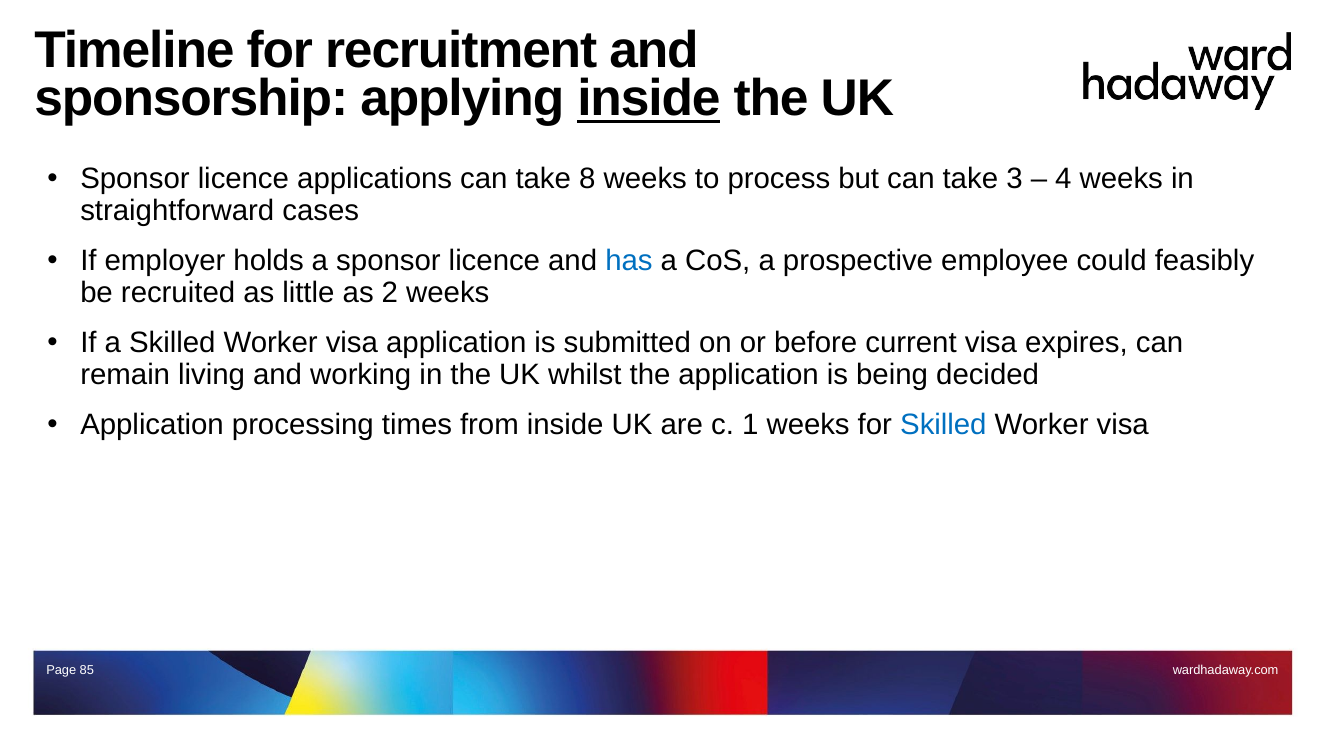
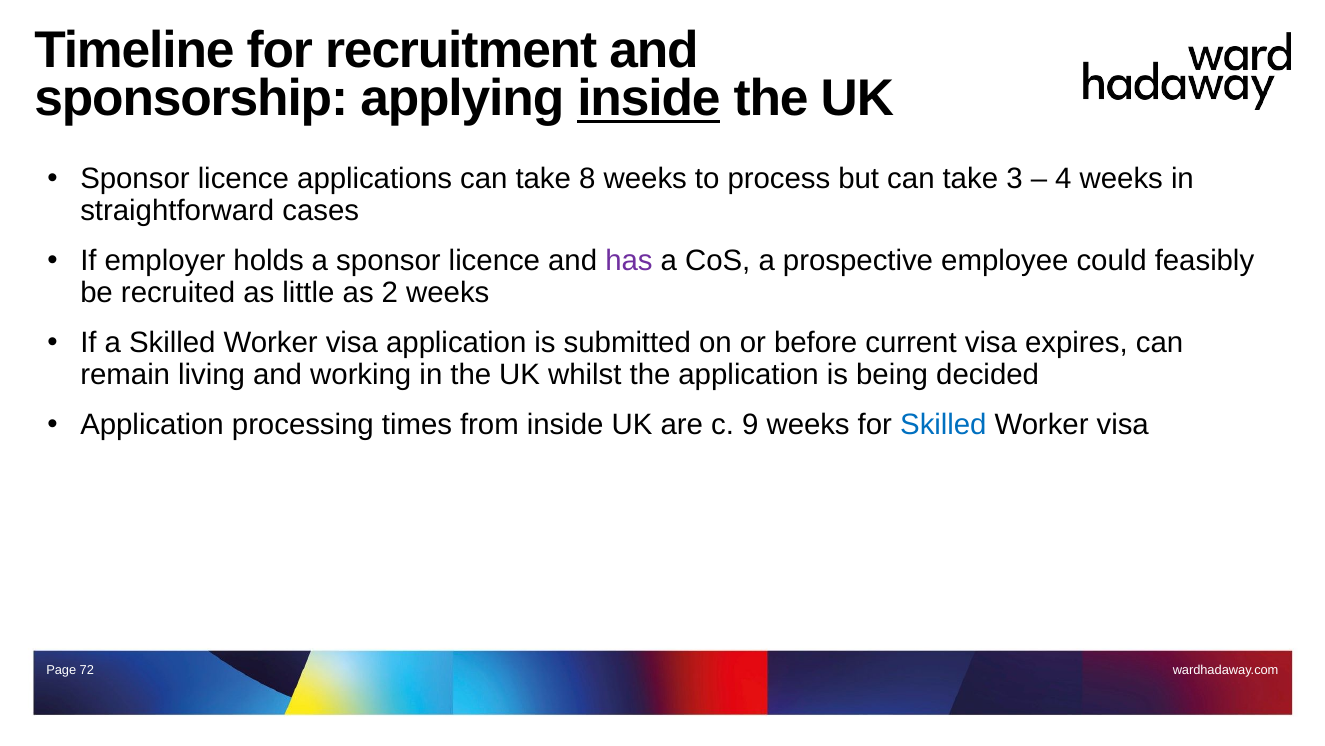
has colour: blue -> purple (629, 261)
1: 1 -> 9 (750, 425)
85: 85 -> 72 (87, 670)
